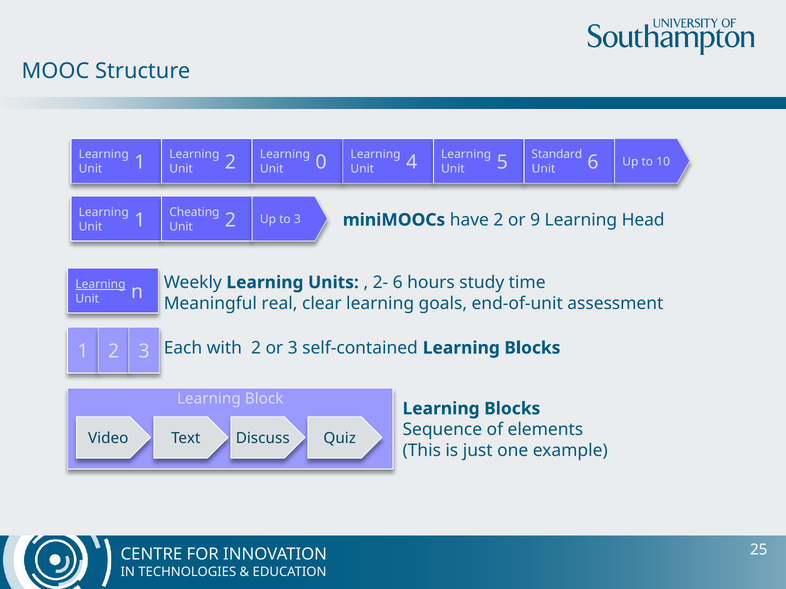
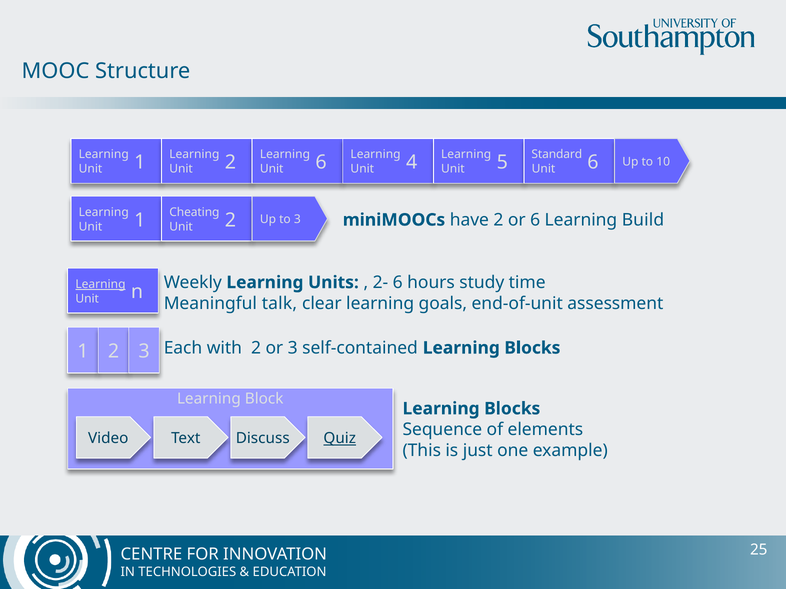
0: 0 -> 6 (321, 162)
or 9: 9 -> 6 (535, 220)
Head: Head -> Build (643, 220)
real: real -> talk (279, 304)
Quiz underline: none -> present (340, 439)
